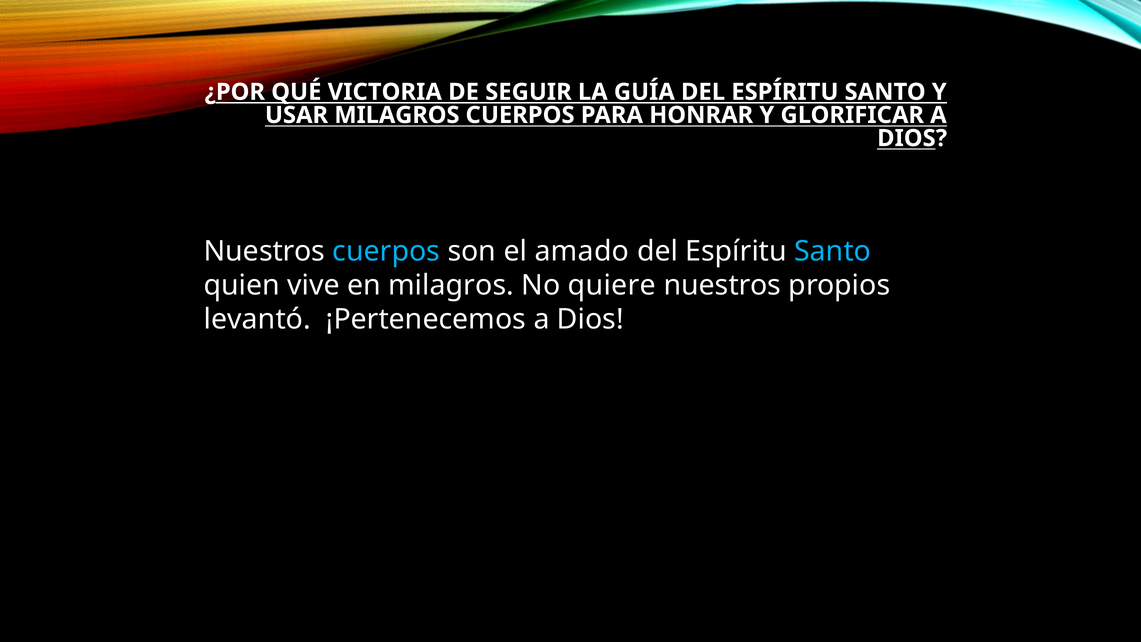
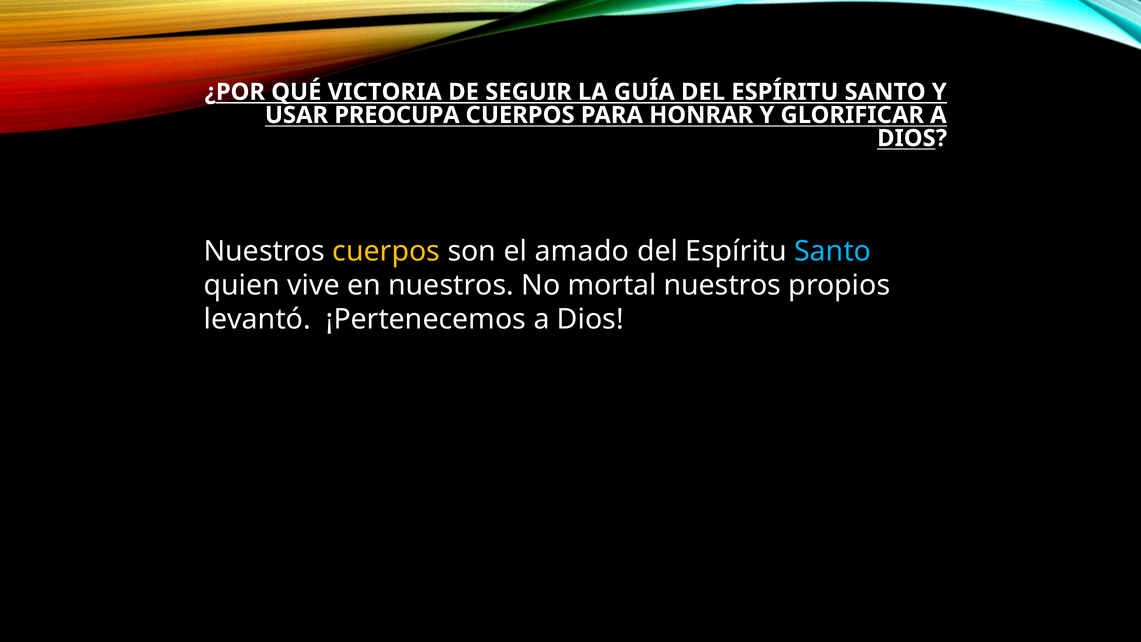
USAR MILAGROS: MILAGROS -> PREOCUPA (397, 115)
cuerpos colour: light blue -> yellow (386, 251)
en milagros: milagros -> nuestros (451, 285)
quiere: quiere -> mortal (612, 285)
